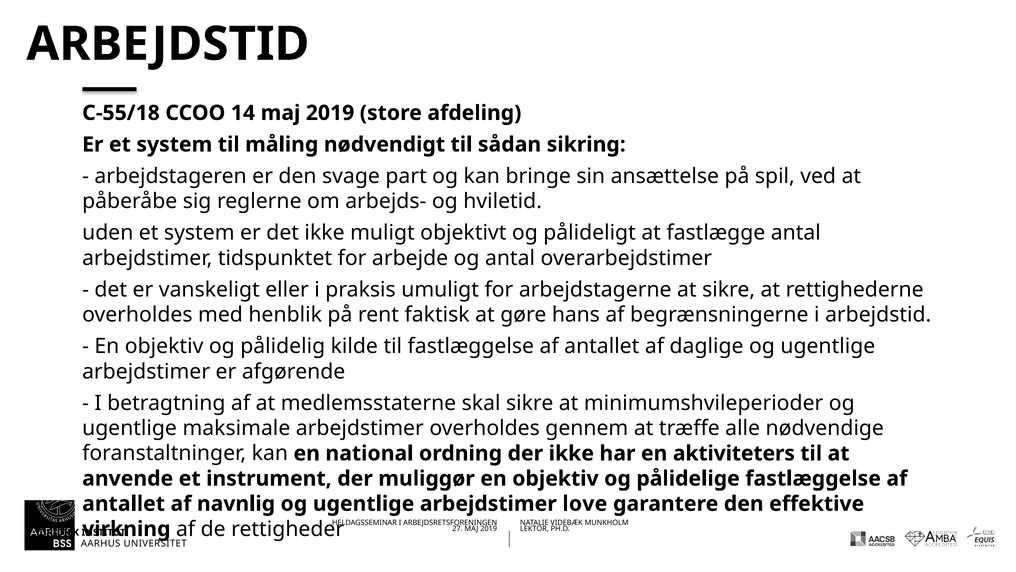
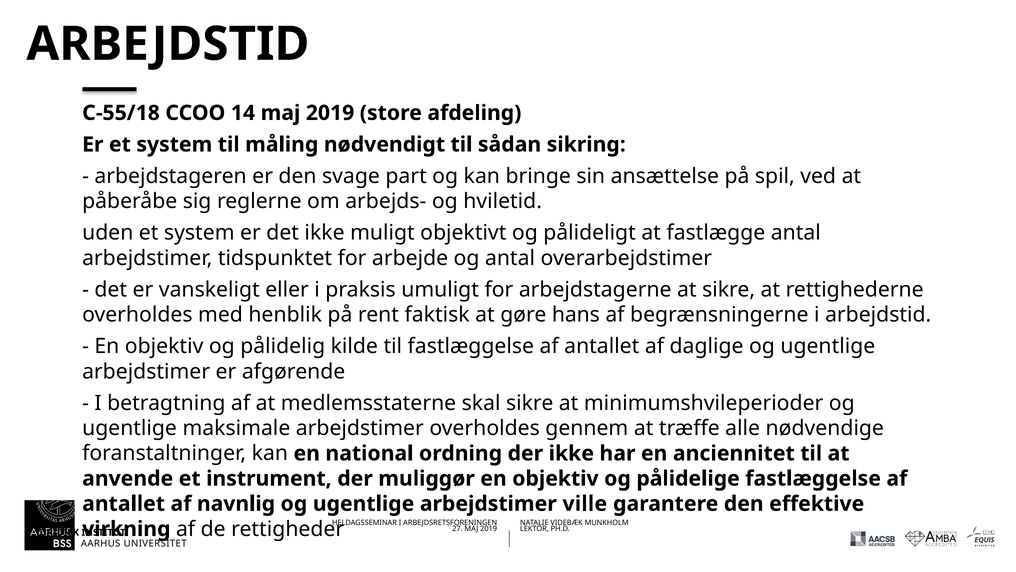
aktiviteters: aktiviteters -> anciennitet (734, 453)
love: love -> ville (585, 504)
